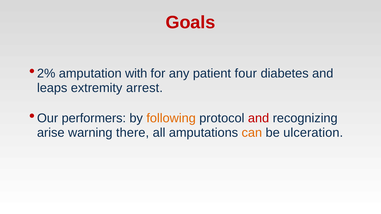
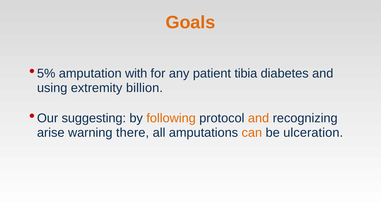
Goals colour: red -> orange (190, 23)
2%: 2% -> 5% (46, 74)
four: four -> tibia (246, 74)
leaps: leaps -> using (52, 88)
arrest: arrest -> billion (144, 88)
performers: performers -> suggesting (94, 118)
and colour: red -> orange (259, 118)
